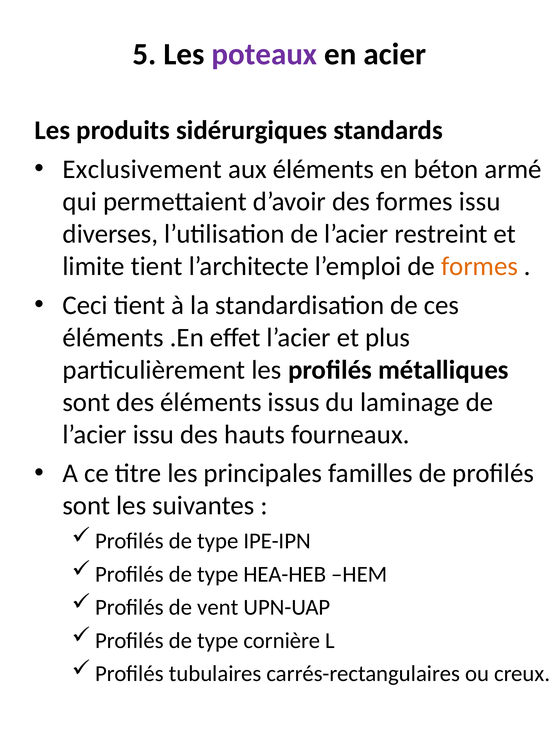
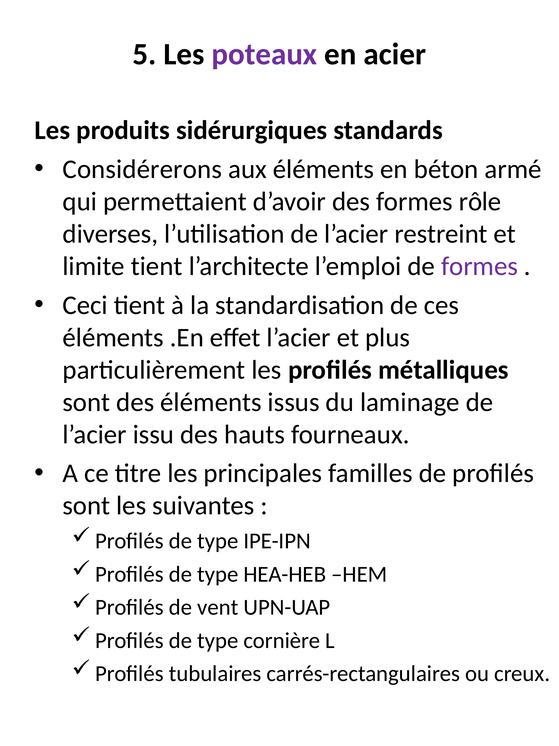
Exclusivement: Exclusivement -> Considérerons (142, 169)
formes issu: issu -> rôle (480, 201)
formes colour: orange -> purple (479, 266)
